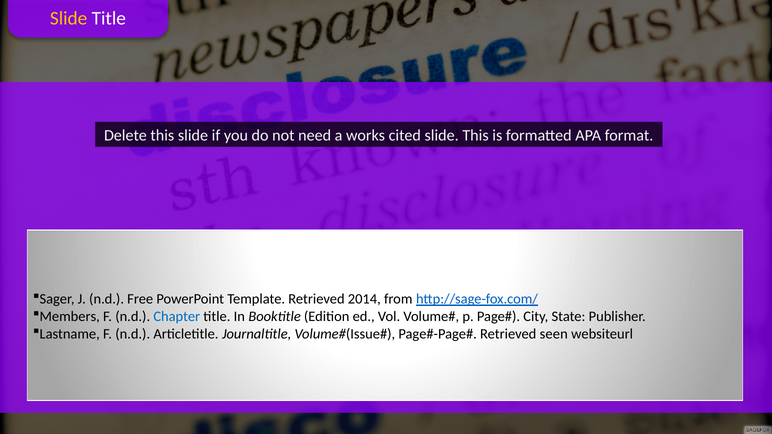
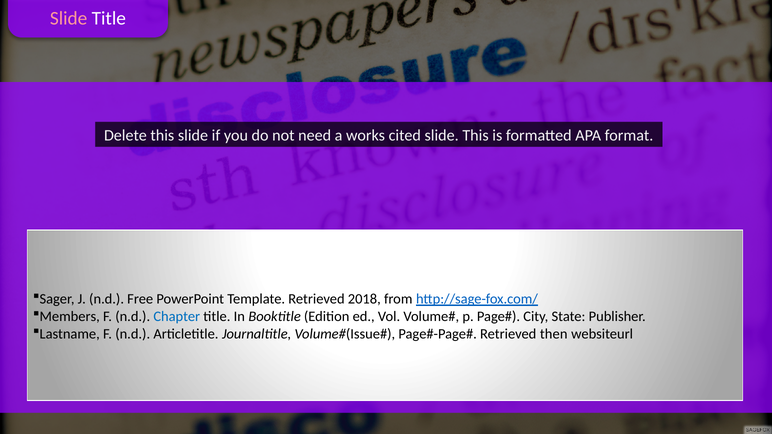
Slide colour: yellow -> pink (69, 18)
2014: 2014 -> 2018 (364, 299)
seen: seen -> then (554, 334)
